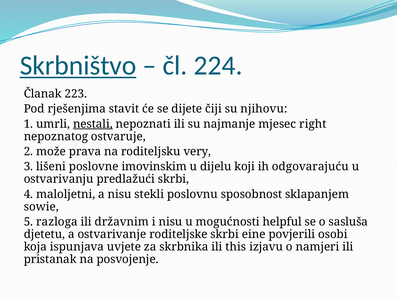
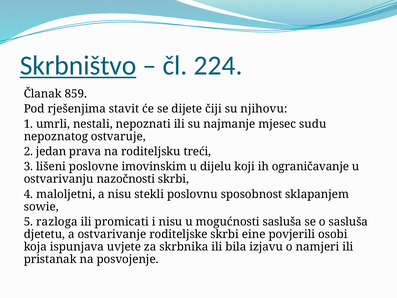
223: 223 -> 859 (76, 94)
nestali underline: present -> none (93, 124)
right: right -> sudu (313, 124)
može: može -> jedan (51, 151)
very: very -> treći (197, 151)
odgovarajuću: odgovarajuću -> ograničavanje (310, 167)
predlažući: predlažući -> nazočnosti (126, 179)
državnim: državnim -> promicati (122, 222)
mogućnosti helpful: helpful -> sasluša (282, 222)
this: this -> bila (236, 247)
